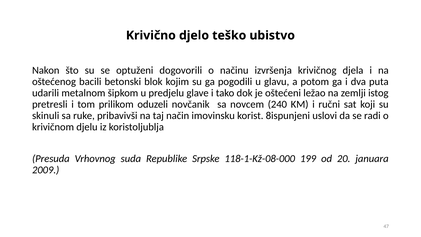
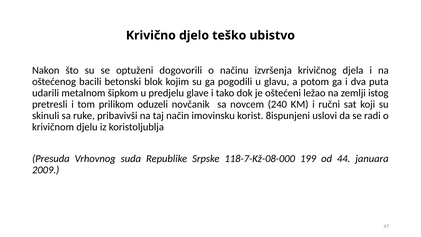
118-1-Kž-08-000: 118-1-Kž-08-000 -> 118-7-Kž-08-000 (260, 159)
20: 20 -> 44 (344, 159)
